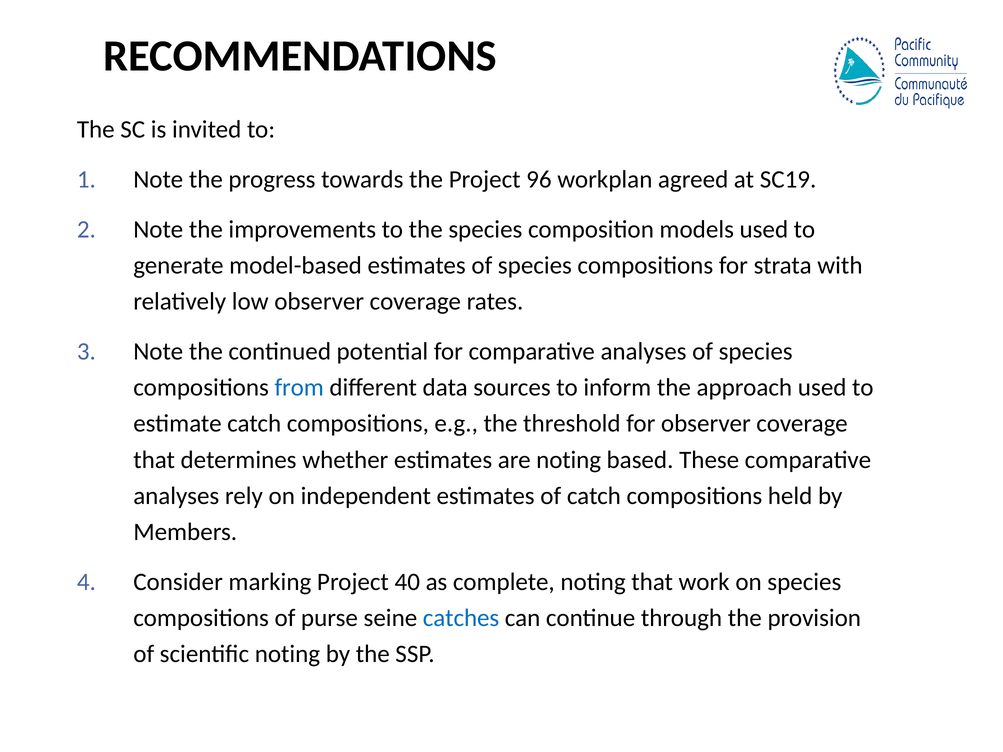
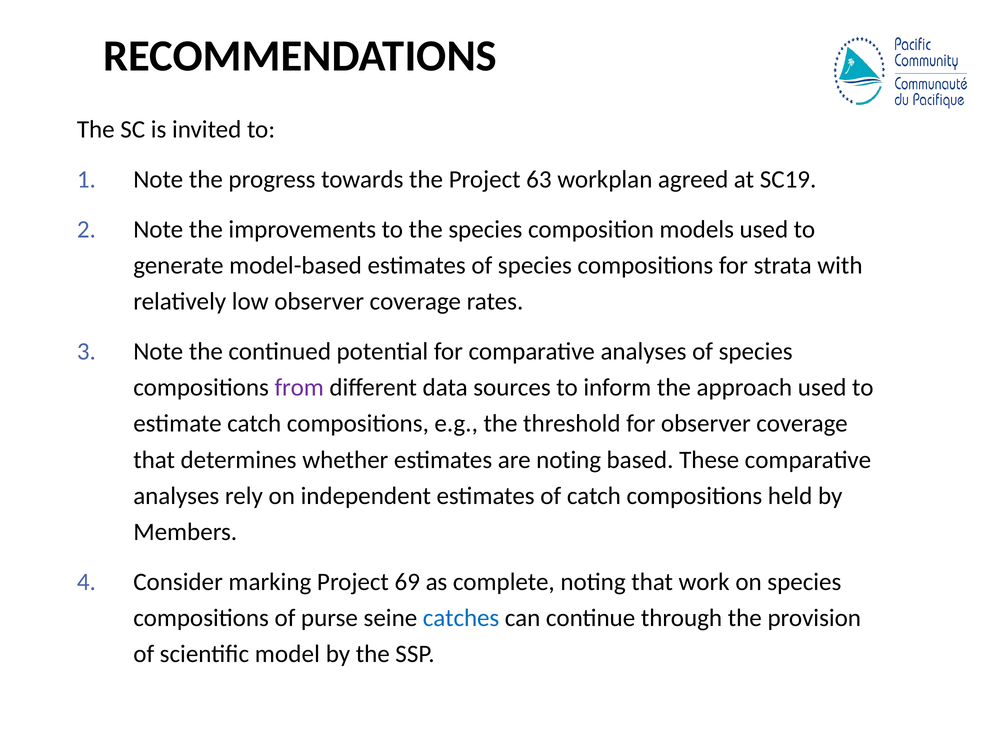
96: 96 -> 63 (539, 179)
from colour: blue -> purple (299, 388)
40: 40 -> 69 (407, 582)
scientific noting: noting -> model (287, 654)
